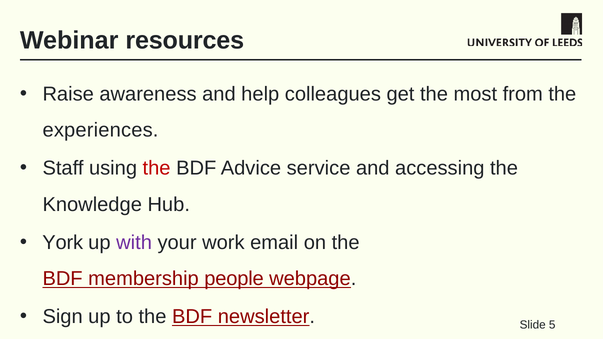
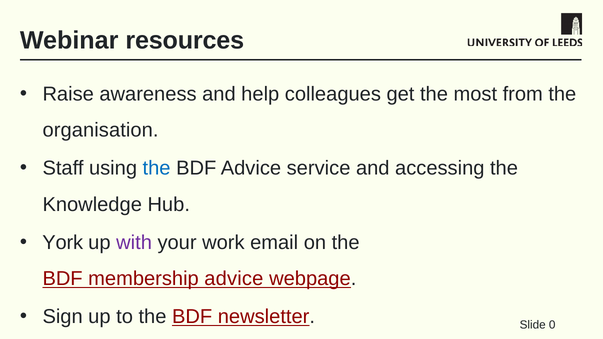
experiences: experiences -> organisation (101, 130)
the colour: red -> blue (157, 168)
membership people: people -> advice (234, 279)
5: 5 -> 0 (552, 325)
